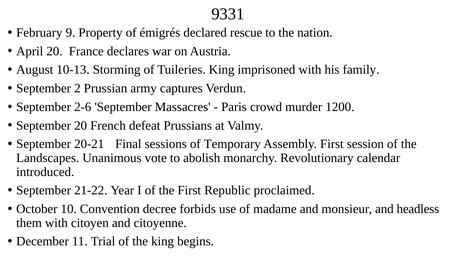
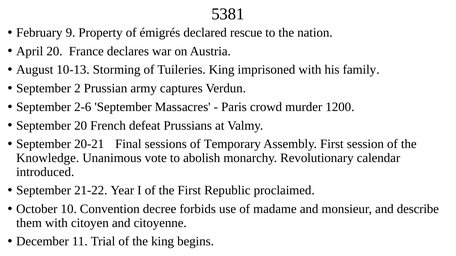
9331: 9331 -> 5381 (228, 14)
Landscapes: Landscapes -> Knowledge (48, 158)
headless: headless -> describe (418, 209)
